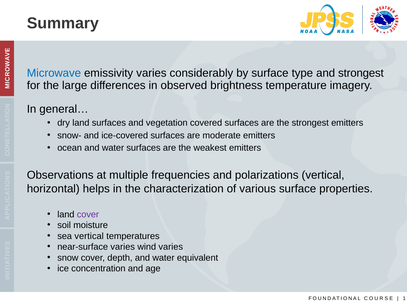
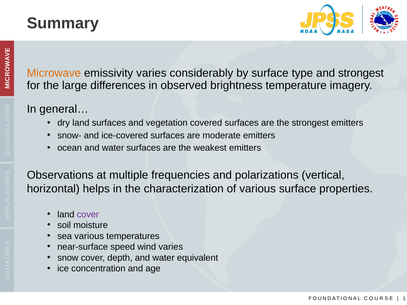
Microwave colour: blue -> orange (54, 73)
sea vertical: vertical -> various (89, 236)
near-surface varies: varies -> speed (123, 247)
